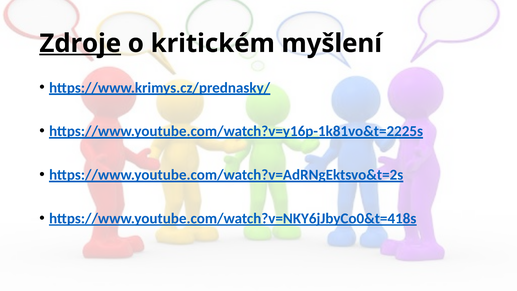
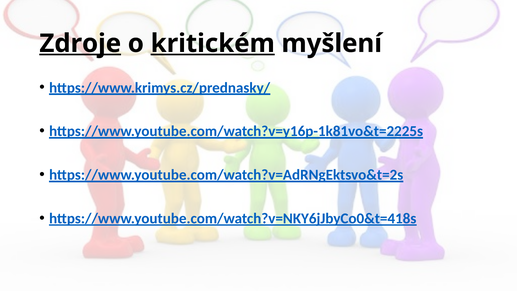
kritickém underline: none -> present (213, 43)
